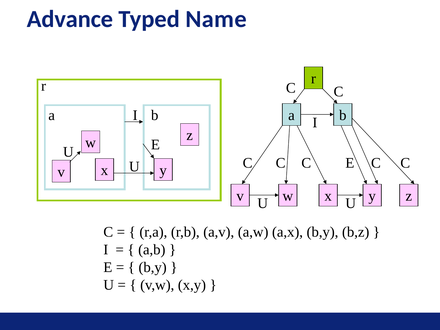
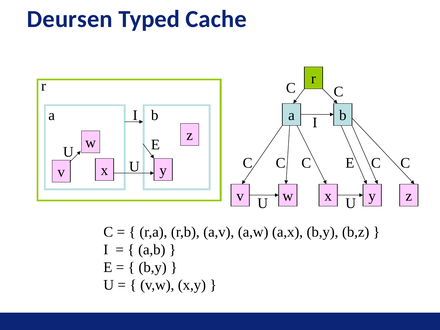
Advance: Advance -> Deursen (70, 19)
Name: Name -> Cache (216, 19)
